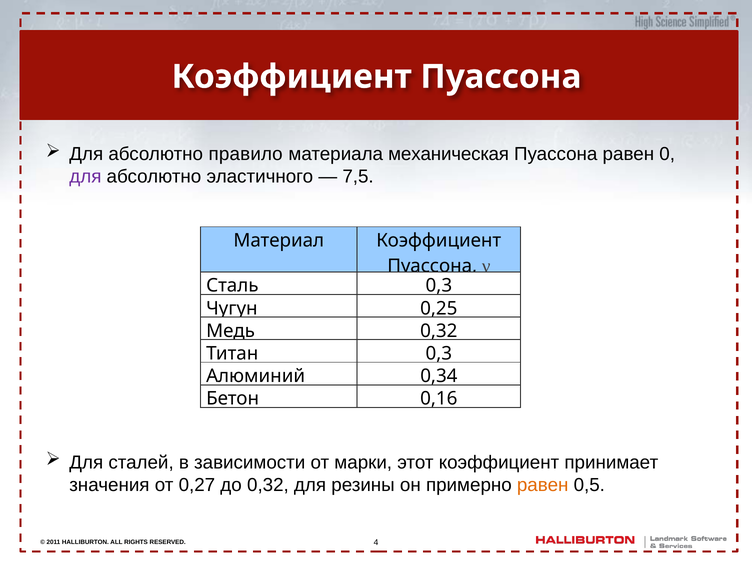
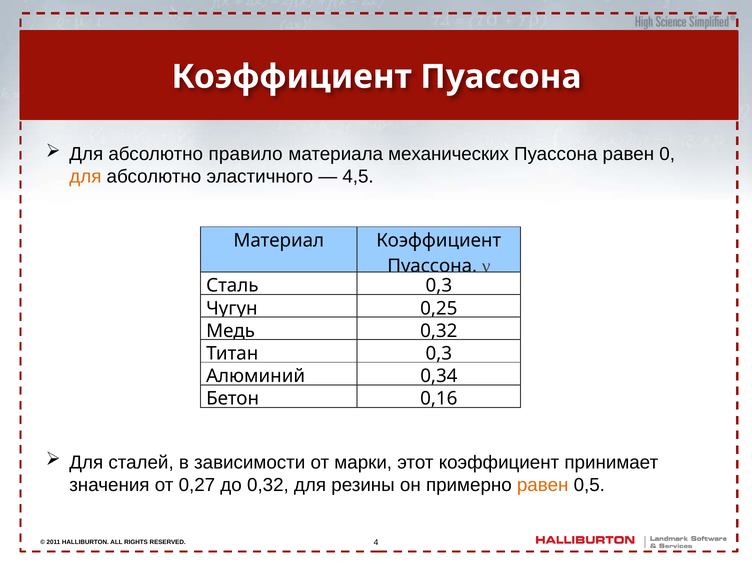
механическая: механическая -> механических (449, 154)
для colour: purple -> orange (85, 177)
7,5: 7,5 -> 4,5 (358, 177)
